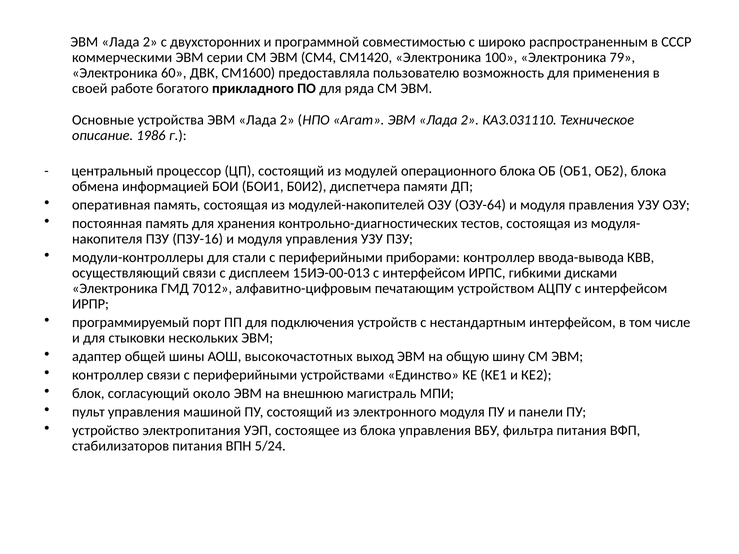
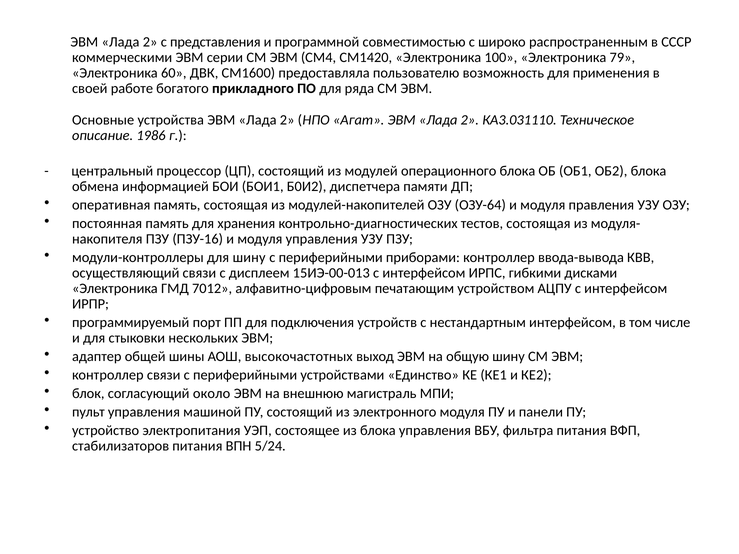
двухсторонних: двухсторонних -> представления (215, 42)
для стали: стали -> шину (249, 258)
